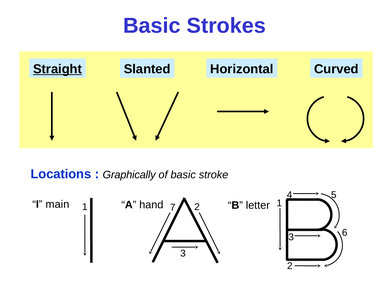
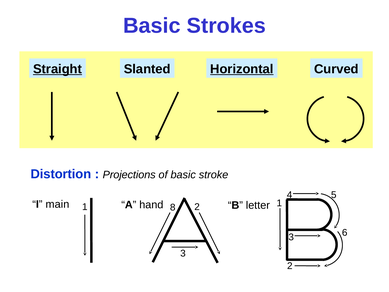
Horizontal underline: none -> present (242, 69)
Locations: Locations -> Distortion (61, 174)
Graphically: Graphically -> Projections (129, 175)
7: 7 -> 8 (173, 207)
